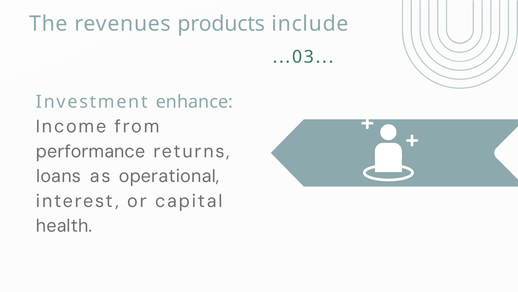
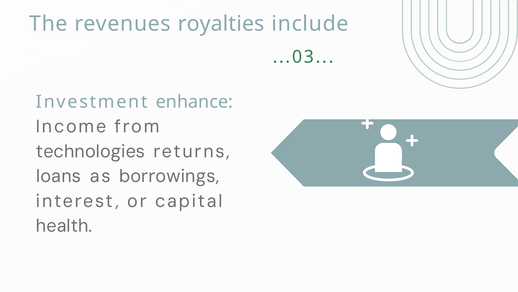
products: products -> royalties (221, 24)
performance: performance -> technologies (91, 151)
operational: operational -> borrowings (169, 176)
